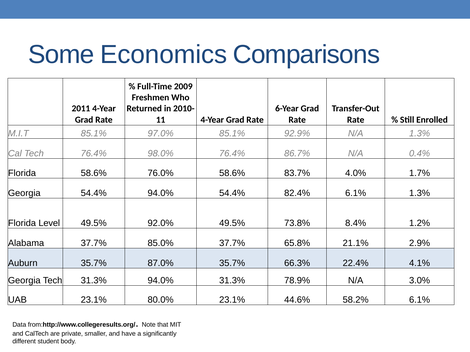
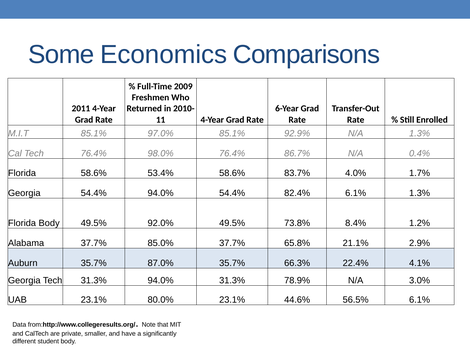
76.0%: 76.0% -> 53.4% (161, 174)
Florida Level: Level -> Body (49, 223)
58.2%: 58.2% -> 56.5% (356, 300)
